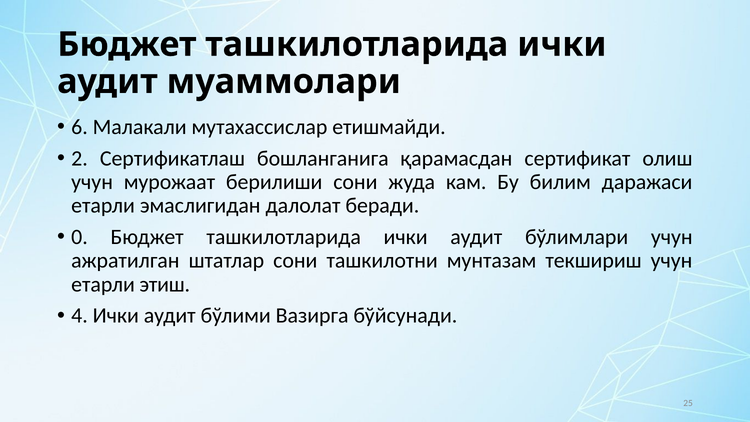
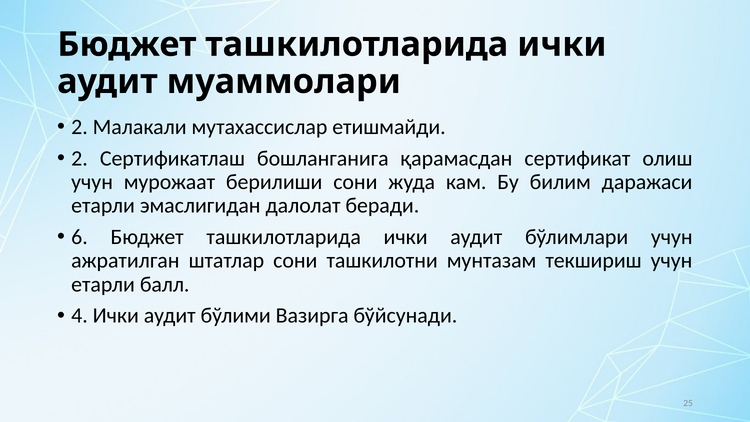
6: 6 -> 2 (80, 127)
0: 0 -> 6 (80, 237)
этиш: этиш -> балл (165, 284)
